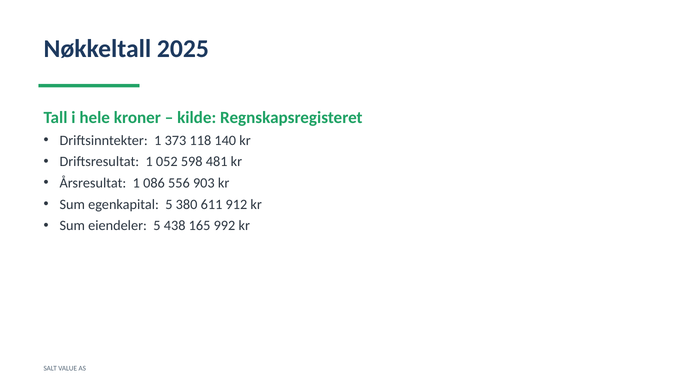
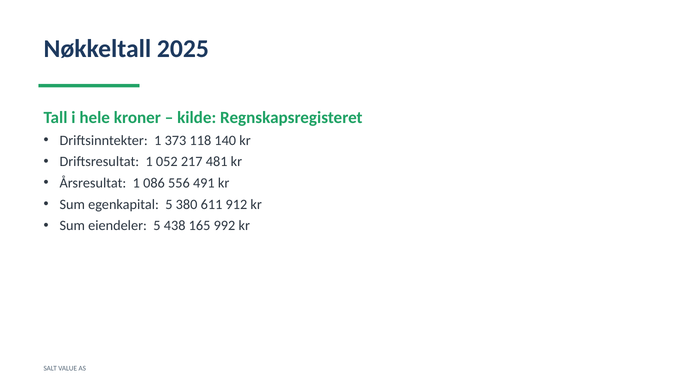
598: 598 -> 217 (192, 162)
903: 903 -> 491 (204, 183)
